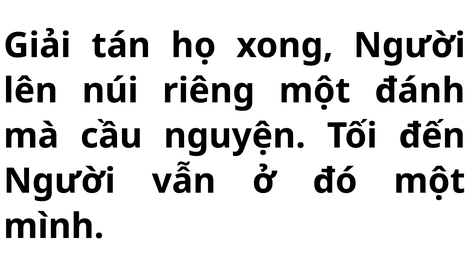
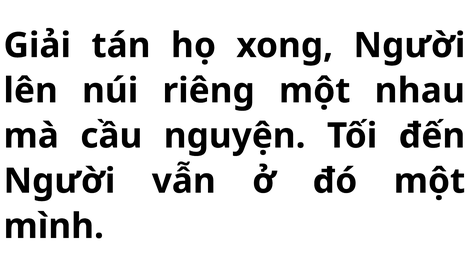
đánh: đánh -> nhau (420, 91)
